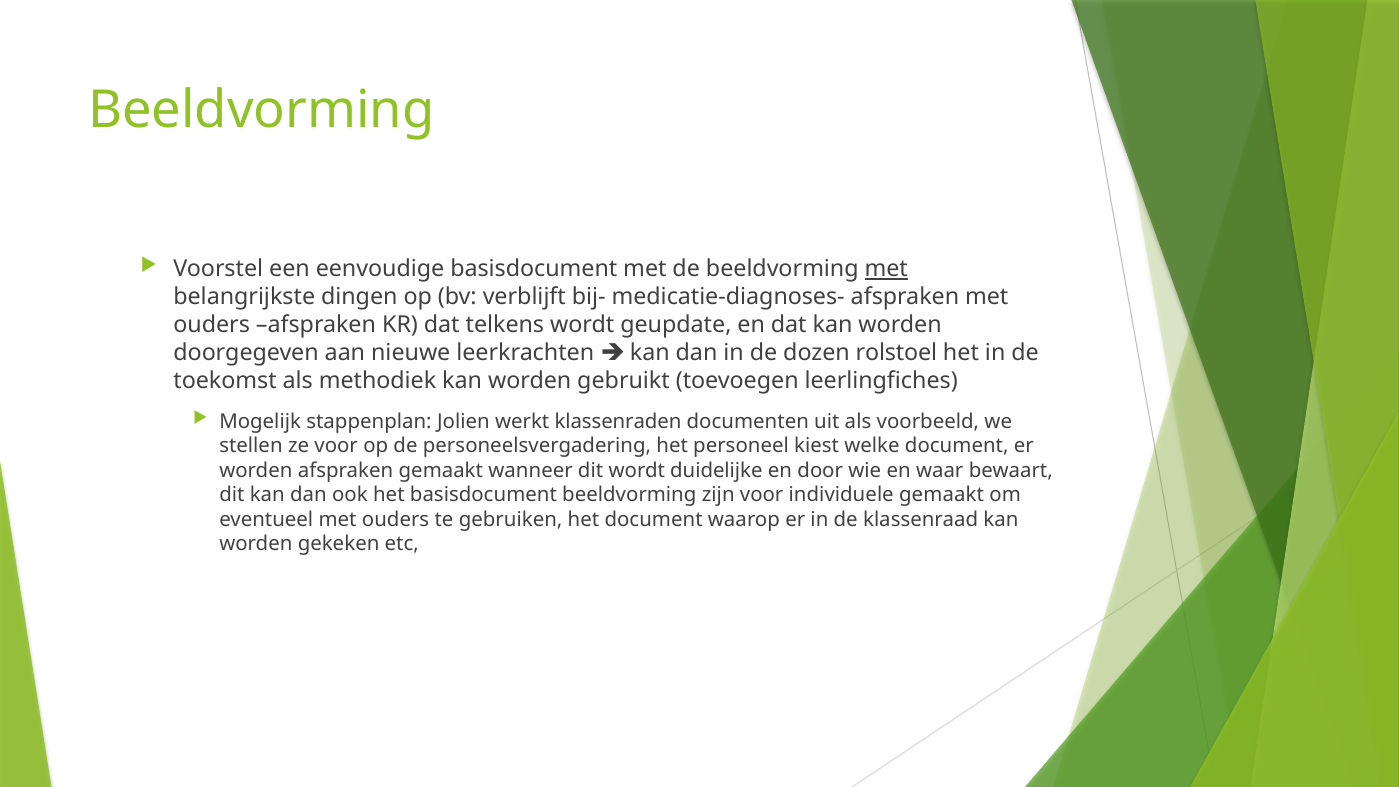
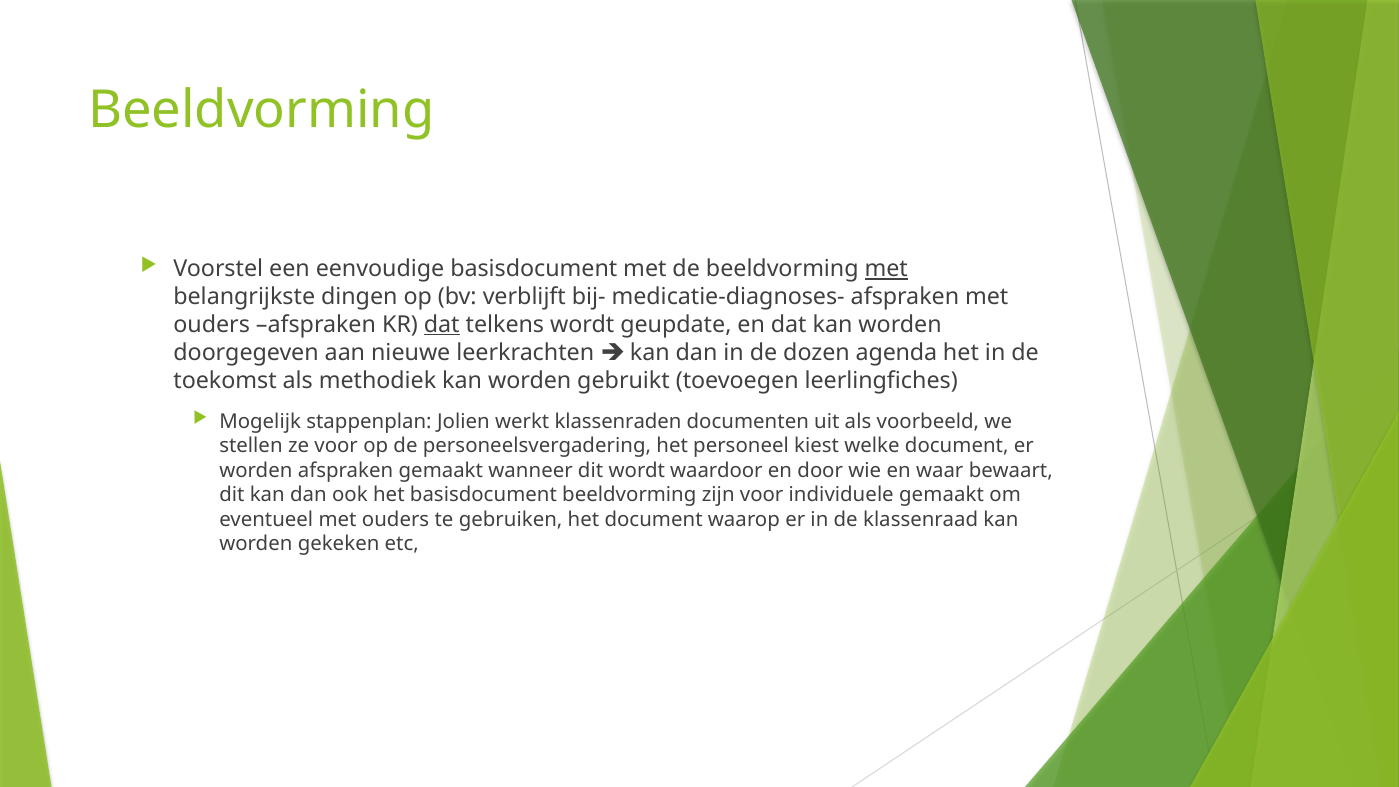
dat underline: none -> present (442, 325)
rolstoel: rolstoel -> agenda (896, 353)
duidelijke: duidelijke -> waardoor (716, 470)
